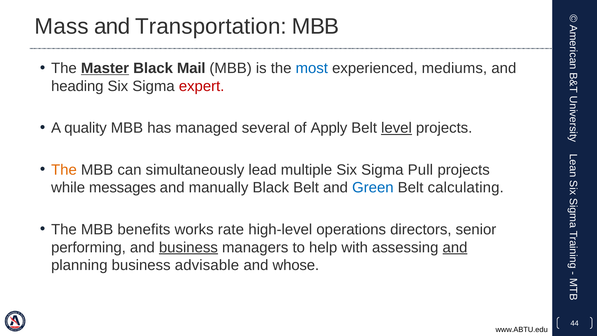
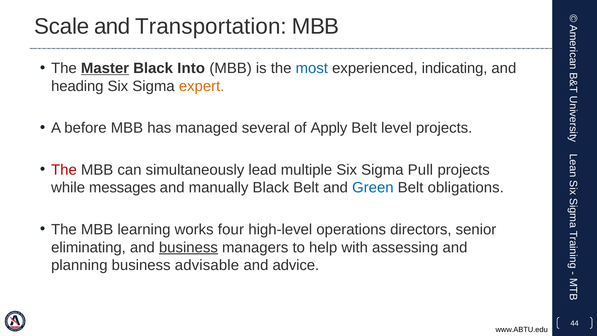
Mass: Mass -> Scale (62, 27)
Mail: Mail -> Into (191, 68)
mediums: mediums -> indicating (455, 68)
expert colour: red -> orange (202, 86)
quality: quality -> before (85, 128)
level underline: present -> none (396, 128)
The colour: orange -> red (64, 170)
calculating: calculating -> obligations (466, 188)
benefits: benefits -> learning (144, 229)
rate: rate -> four (231, 229)
performing: performing -> eliminating (88, 247)
and underline: present -> none (455, 247)
whose: whose -> advice (296, 265)
